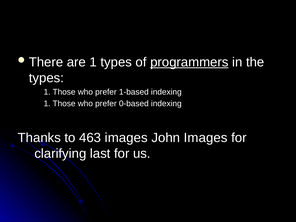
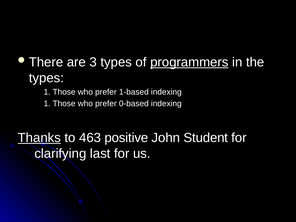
are 1: 1 -> 3 (93, 62)
Thanks underline: none -> present (39, 138)
463 images: images -> positive (126, 138)
John Images: Images -> Student (206, 138)
